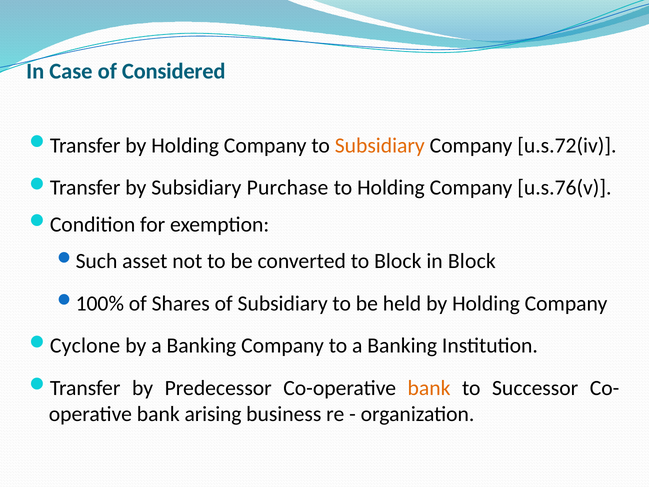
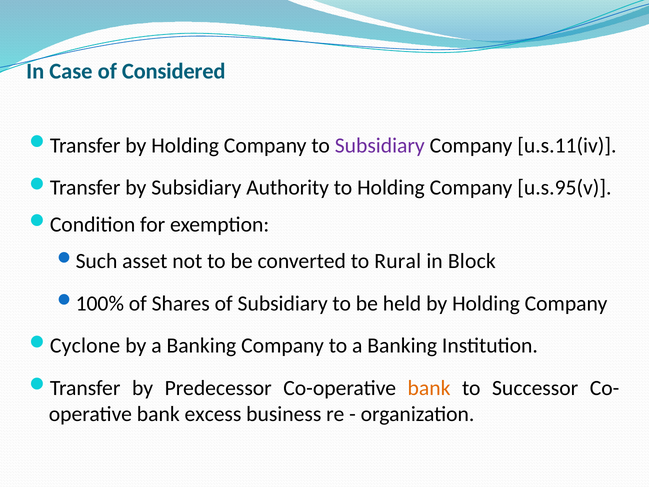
Subsidiary colour: orange -> purple (380, 145)
u.s.72(iv: u.s.72(iv -> u.s.11(iv (567, 145)
Purchase: Purchase -> Authority (288, 188)
u.s.76(v: u.s.76(v -> u.s.95(v (564, 188)
to Block: Block -> Rural (398, 261)
arising: arising -> excess (213, 414)
